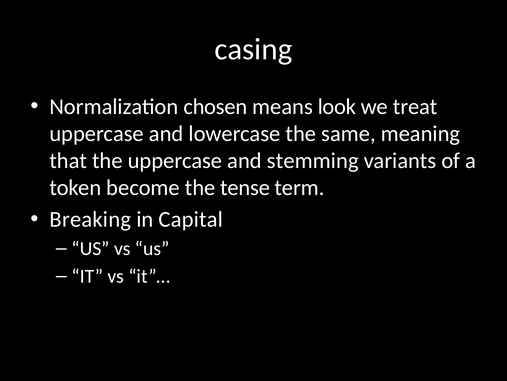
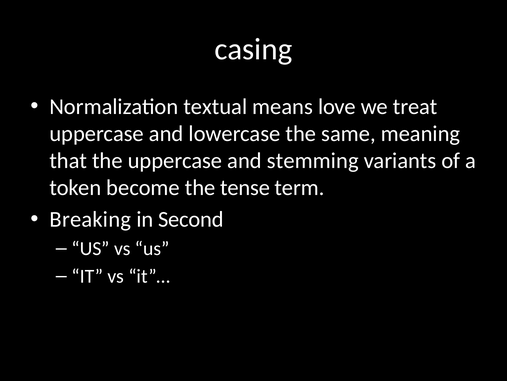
chosen: chosen -> textual (215, 106)
look: look -> love (337, 106)
Capital: Capital -> Second (191, 219)
